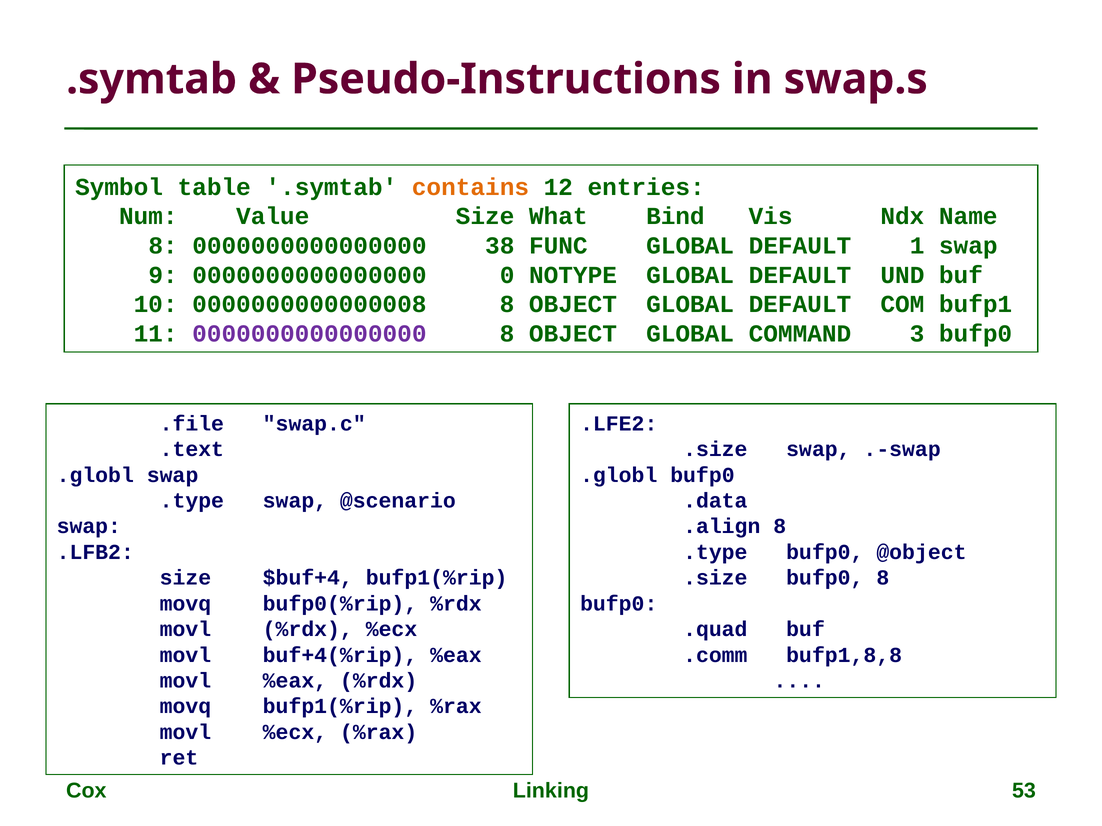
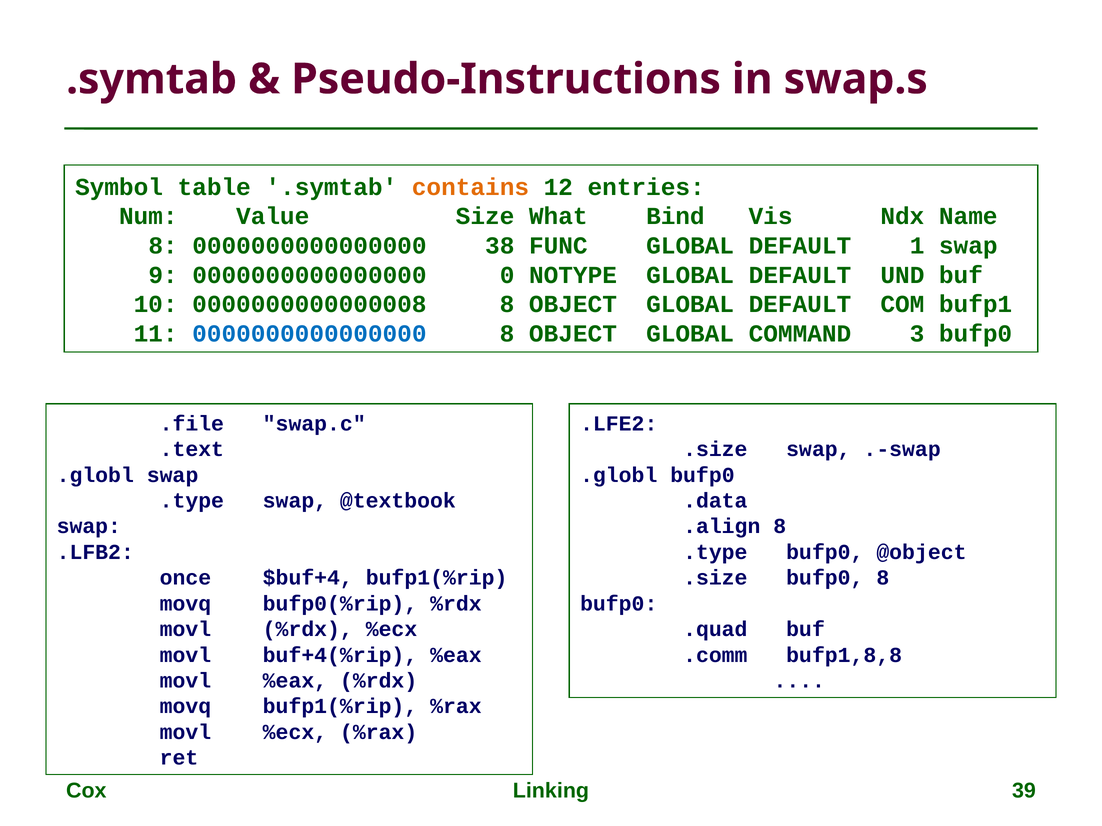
0000000000000000 colour: purple -> blue (309, 334)
@scenario: @scenario -> @textbook (398, 501)
size: size -> once (185, 578)
53: 53 -> 39 (1024, 791)
